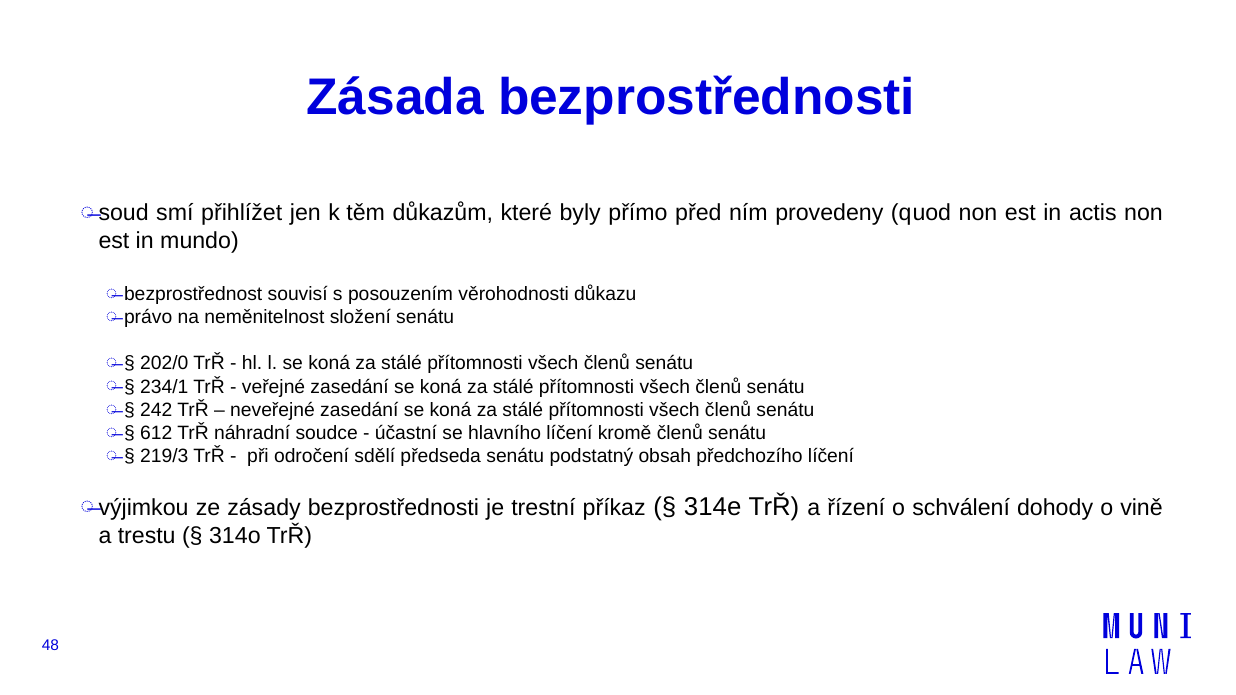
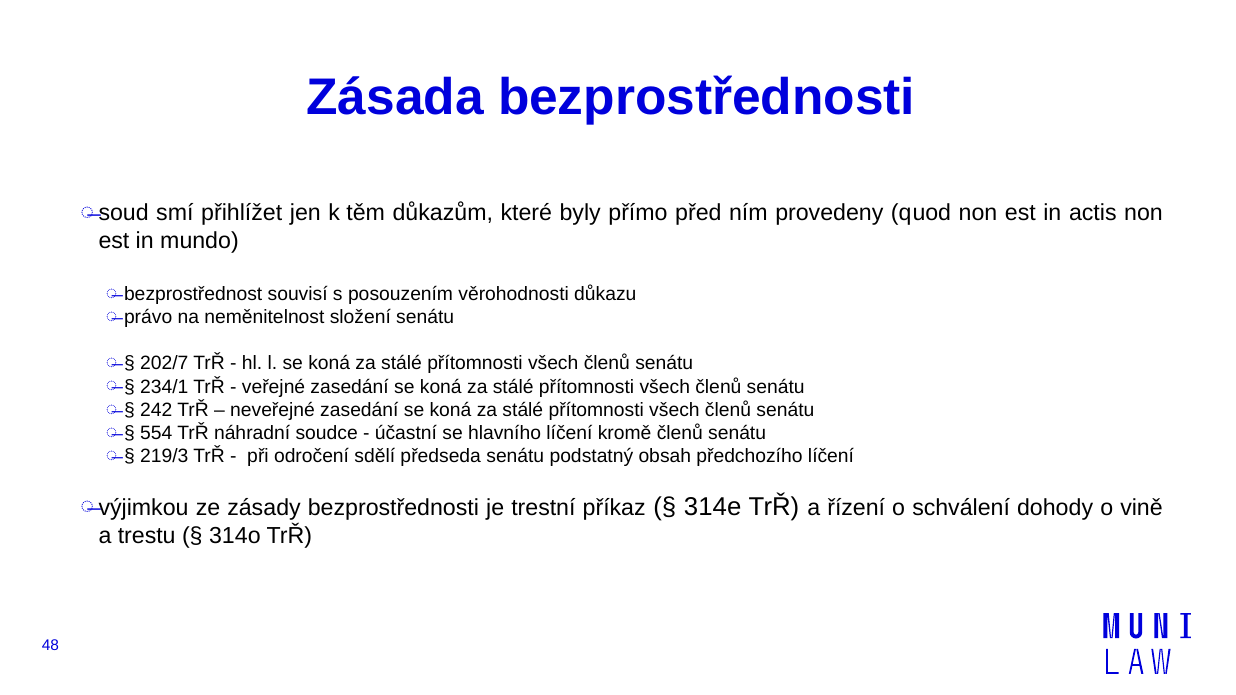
202/0: 202/0 -> 202/7 (164, 364)
612: 612 -> 554 (156, 433)
